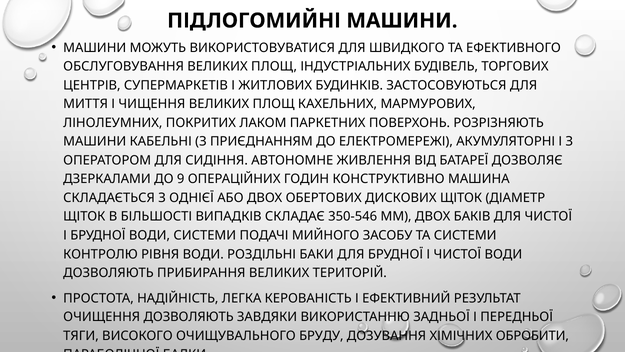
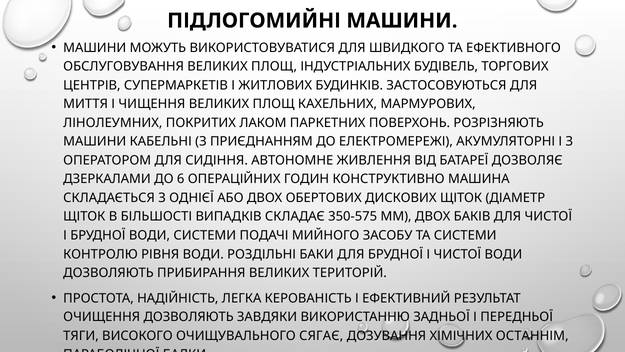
9: 9 -> 6 (181, 179)
350-546: 350-546 -> 350-575 (353, 216)
БРУДУ: БРУДУ -> СЯГАЄ (321, 335)
ОБРОБИТИ: ОБРОБИТИ -> ОСТАННІМ (532, 335)
